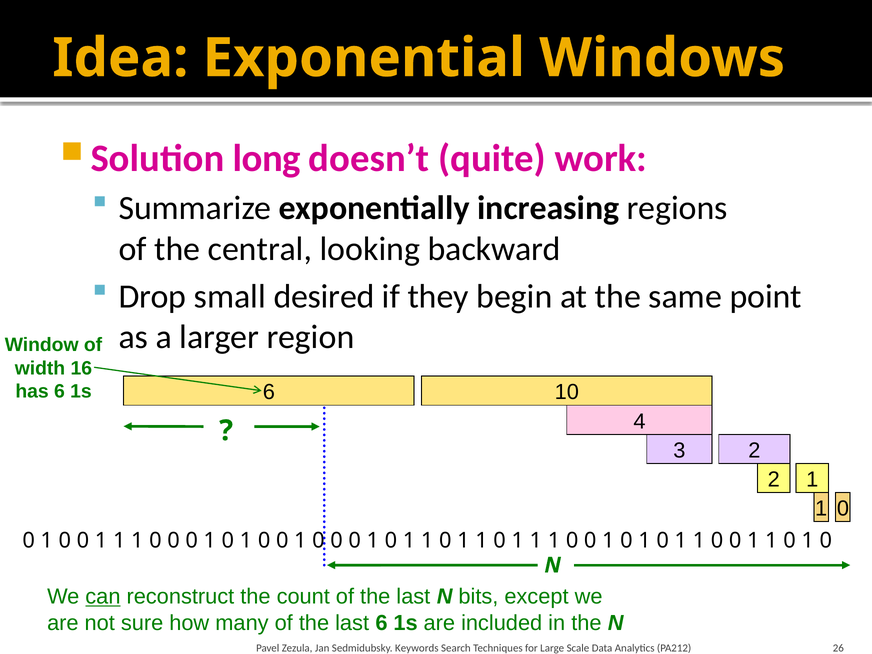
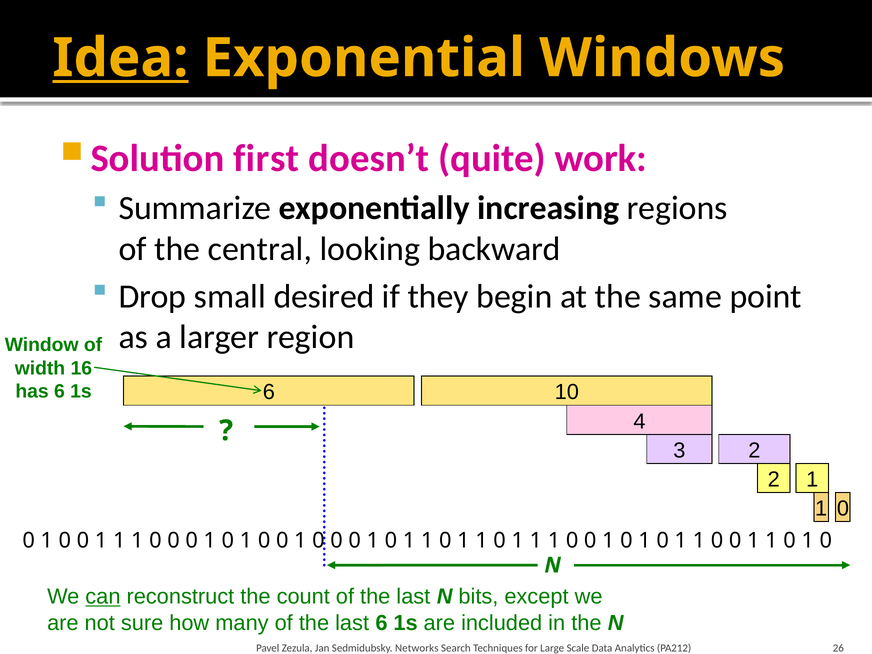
Idea underline: none -> present (120, 58)
long: long -> first (266, 158)
Keywords: Keywords -> Networks (417, 648)
